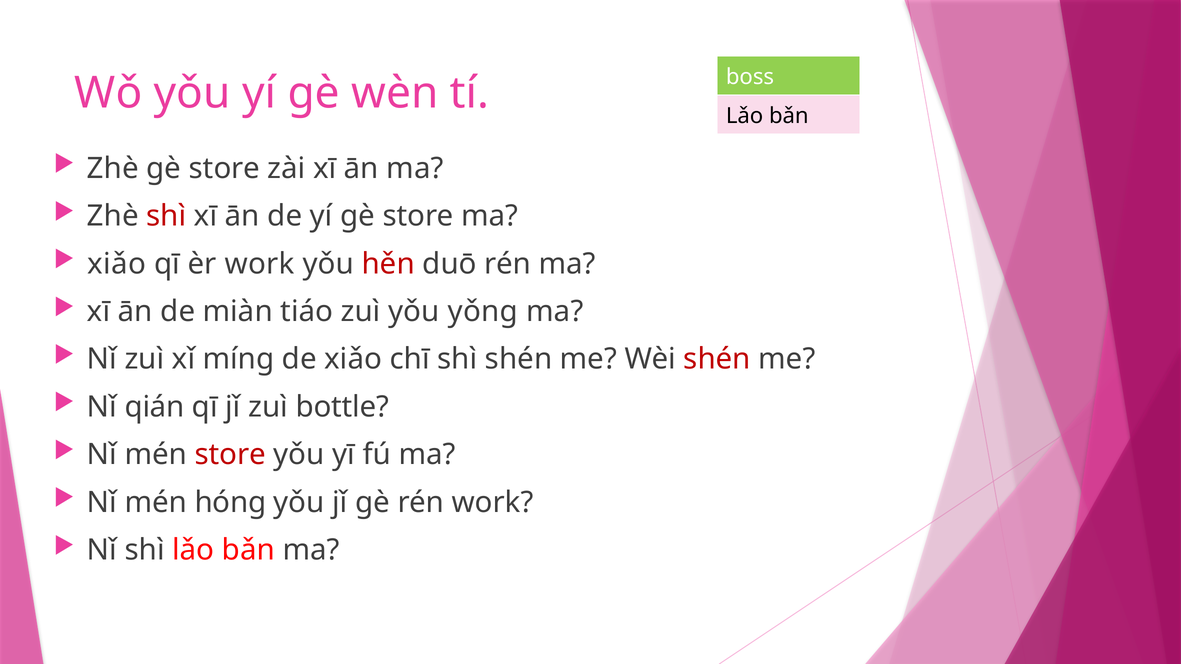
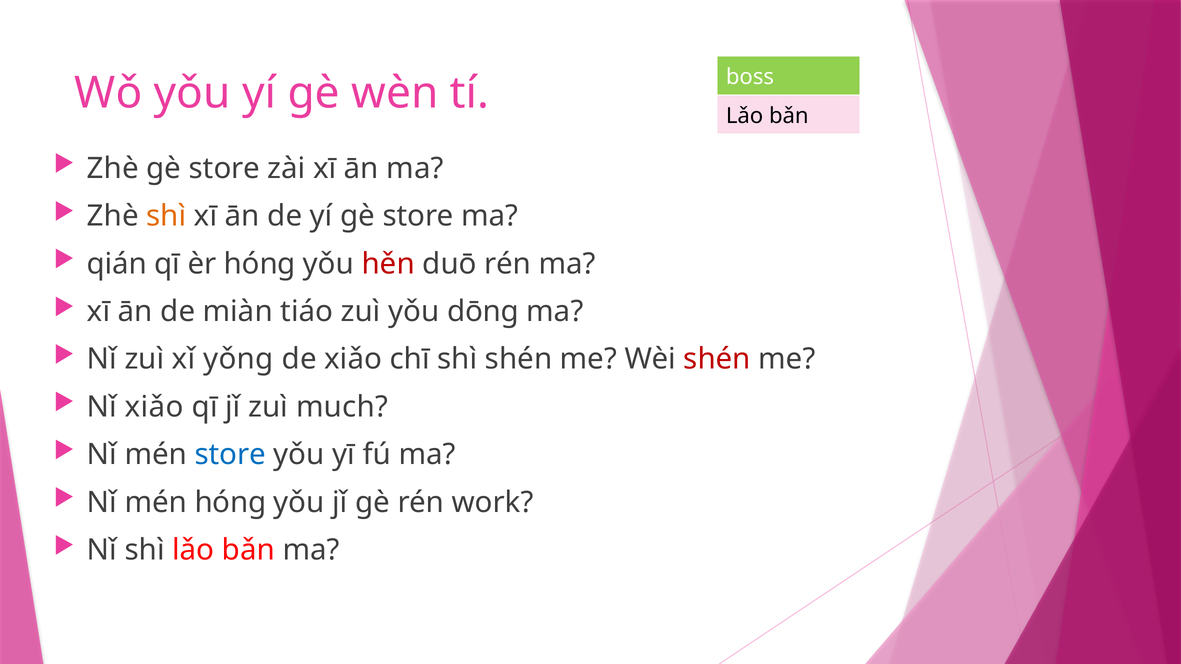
shì colour: red -> orange (166, 216)
xiǎo: xiǎo -> qián (117, 264)
èr work: work -> hóng (260, 264)
yǒng: yǒng -> dōng (483, 312)
míng: míng -> yǒng (238, 359)
Nǐ qián: qián -> xiǎo (154, 407)
bottle: bottle -> much (342, 407)
store colour: red -> blue (230, 455)
